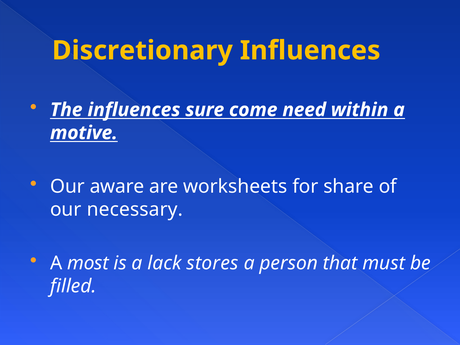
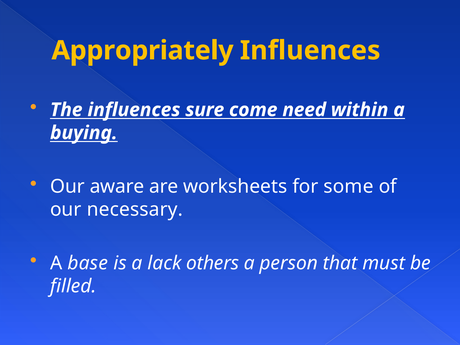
Discretionary: Discretionary -> Appropriately (143, 51)
motive: motive -> buying (84, 133)
share: share -> some (349, 186)
most: most -> base (88, 263)
stores: stores -> others (213, 263)
